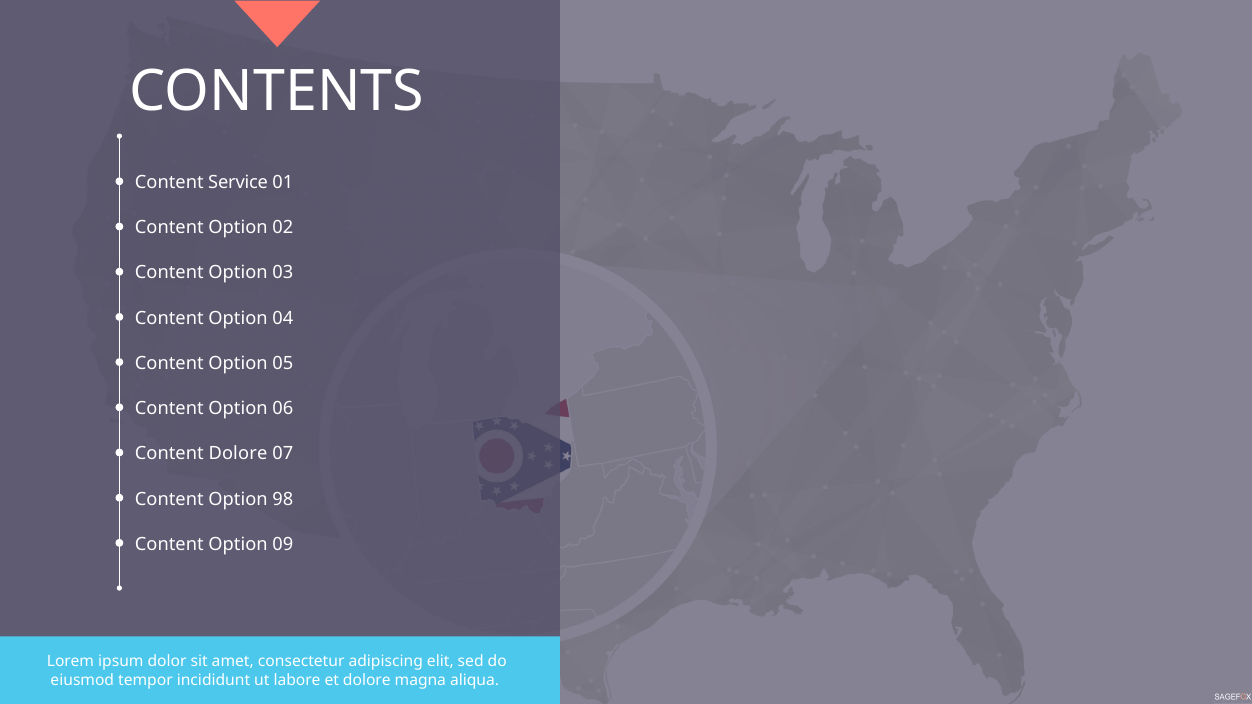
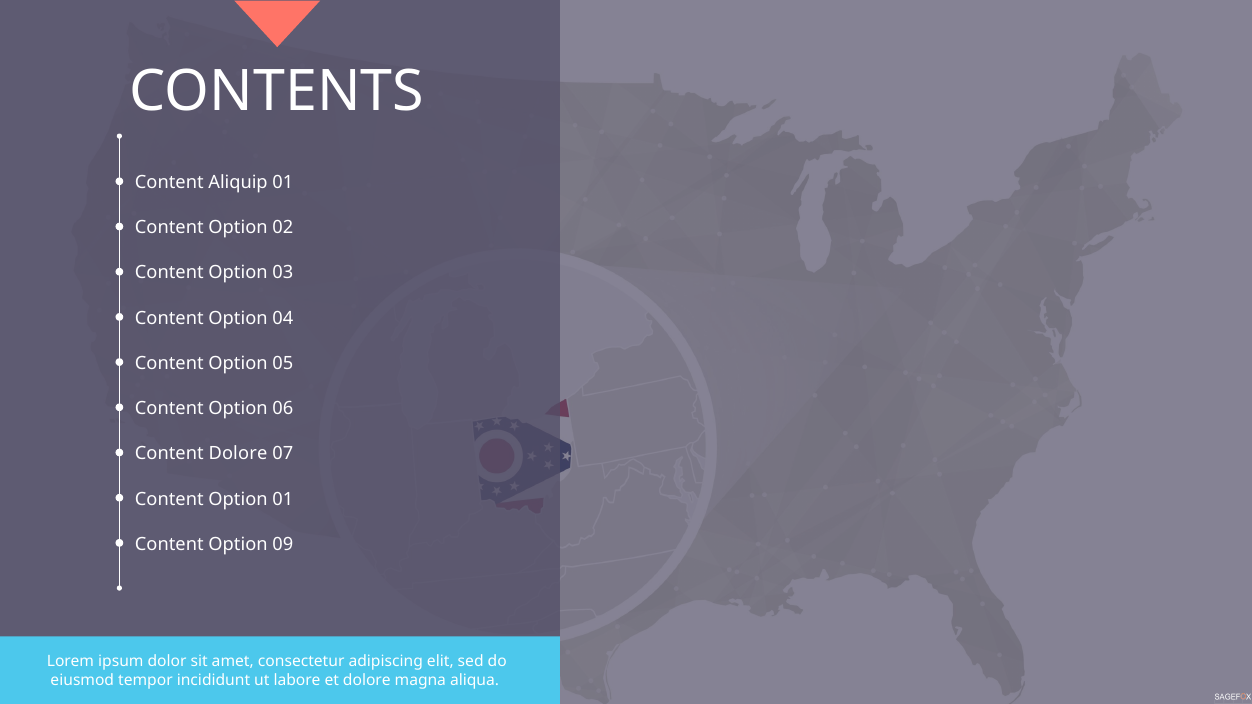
Service: Service -> Aliquip (238, 182)
Option 98: 98 -> 01 (283, 499)
